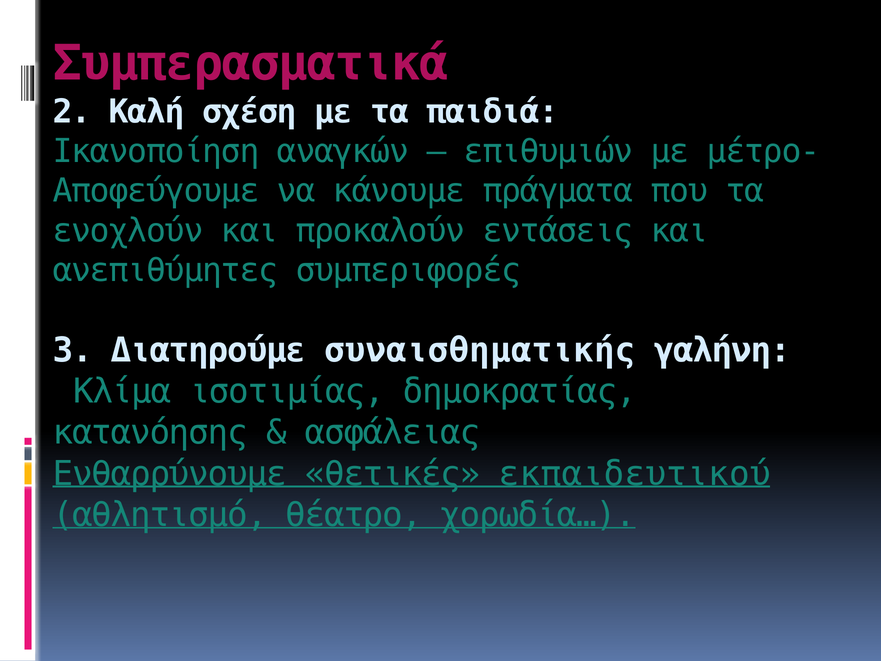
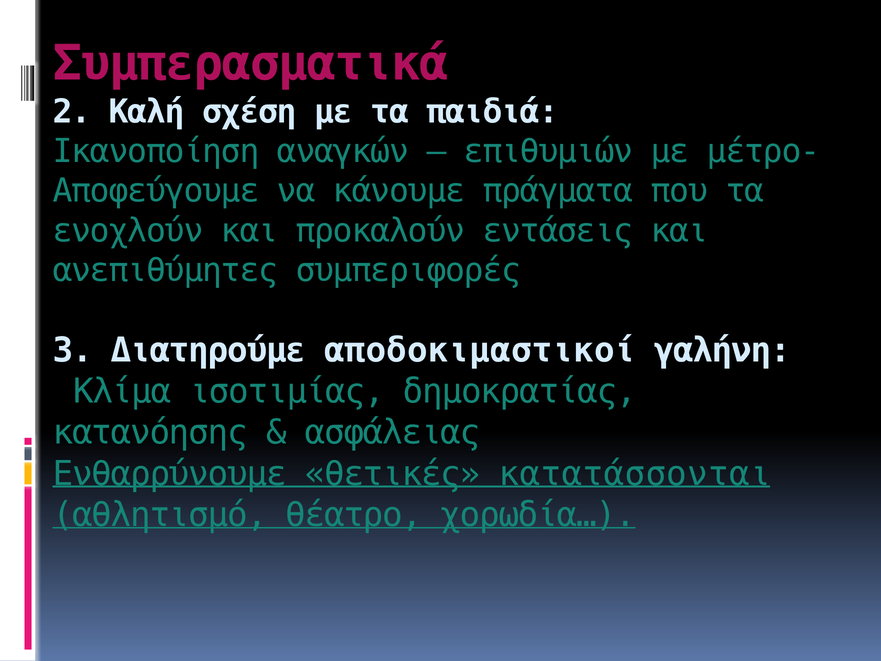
συναισθηματικής: συναισθηματικής -> αποδοκιμαστικοί (480, 350)
εκπαιδευτικού: εκπαιδευτικού -> κατατάσσονται (635, 474)
